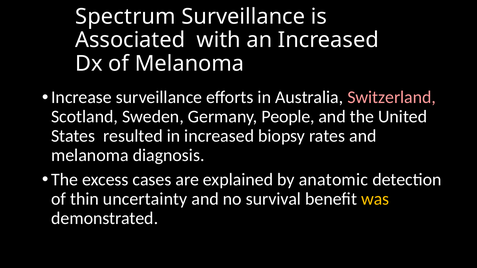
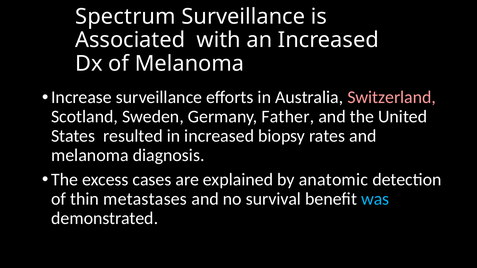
People: People -> Father (288, 117)
uncertainty: uncertainty -> metastases (145, 199)
was colour: yellow -> light blue (375, 199)
